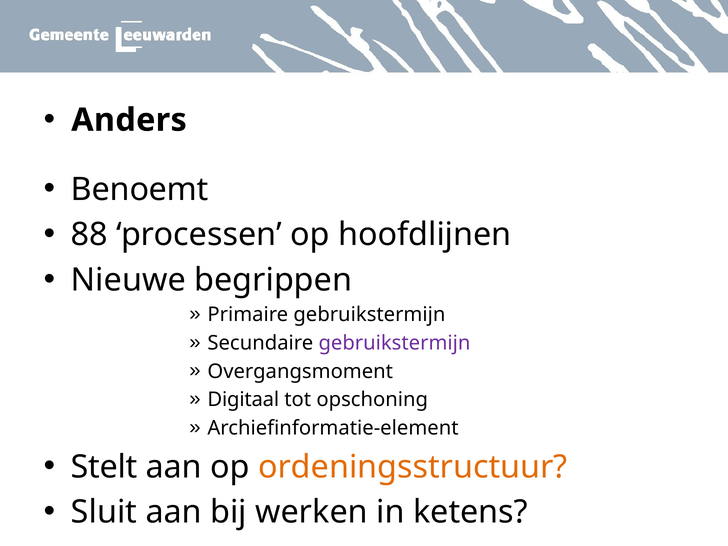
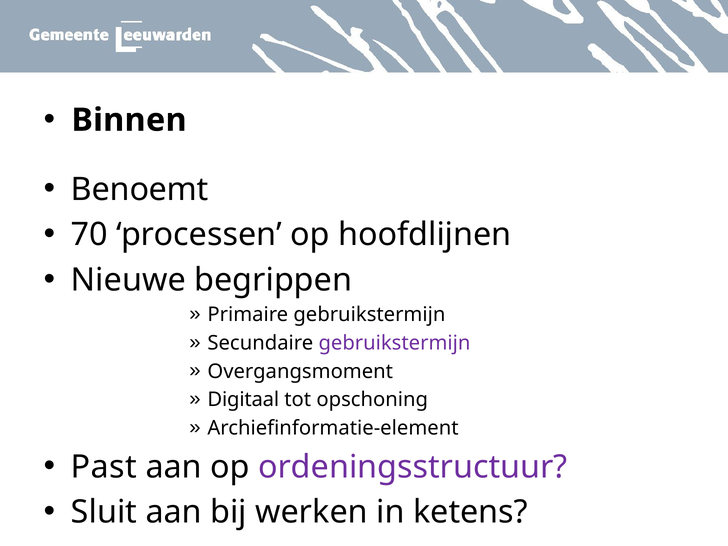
Anders: Anders -> Binnen (129, 120)
88: 88 -> 70 (89, 235)
Stelt: Stelt -> Past (104, 467)
ordeningsstructuur colour: orange -> purple (413, 467)
